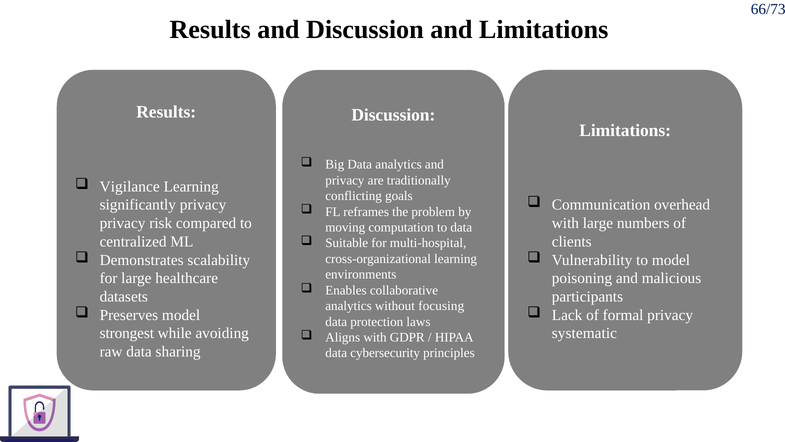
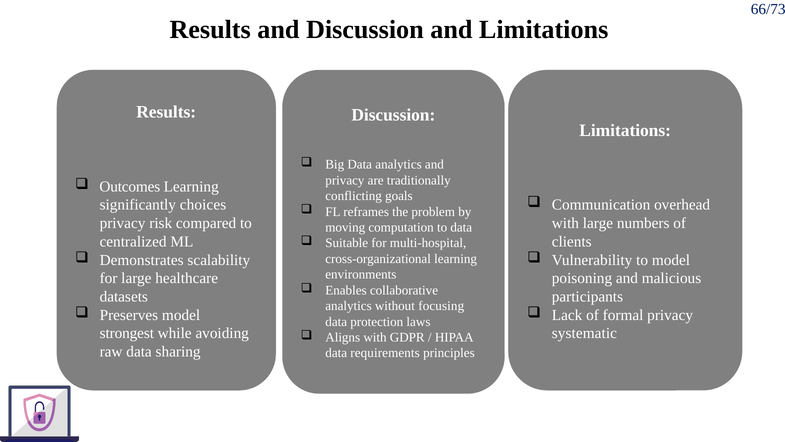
Vigilance: Vigilance -> Outcomes (130, 186)
significantly privacy: privacy -> choices (203, 205)
cybersecurity: cybersecurity -> requirements (385, 353)
